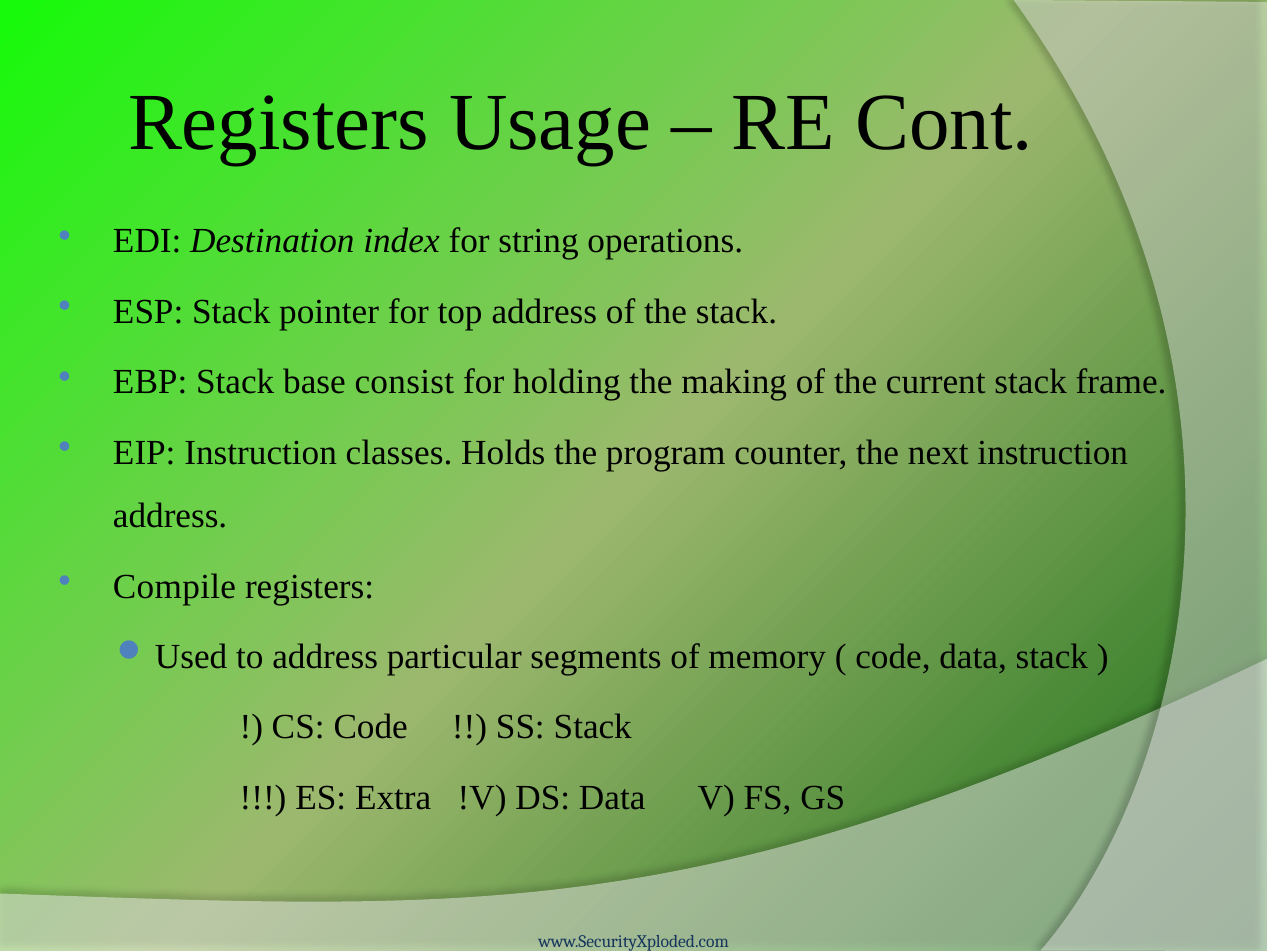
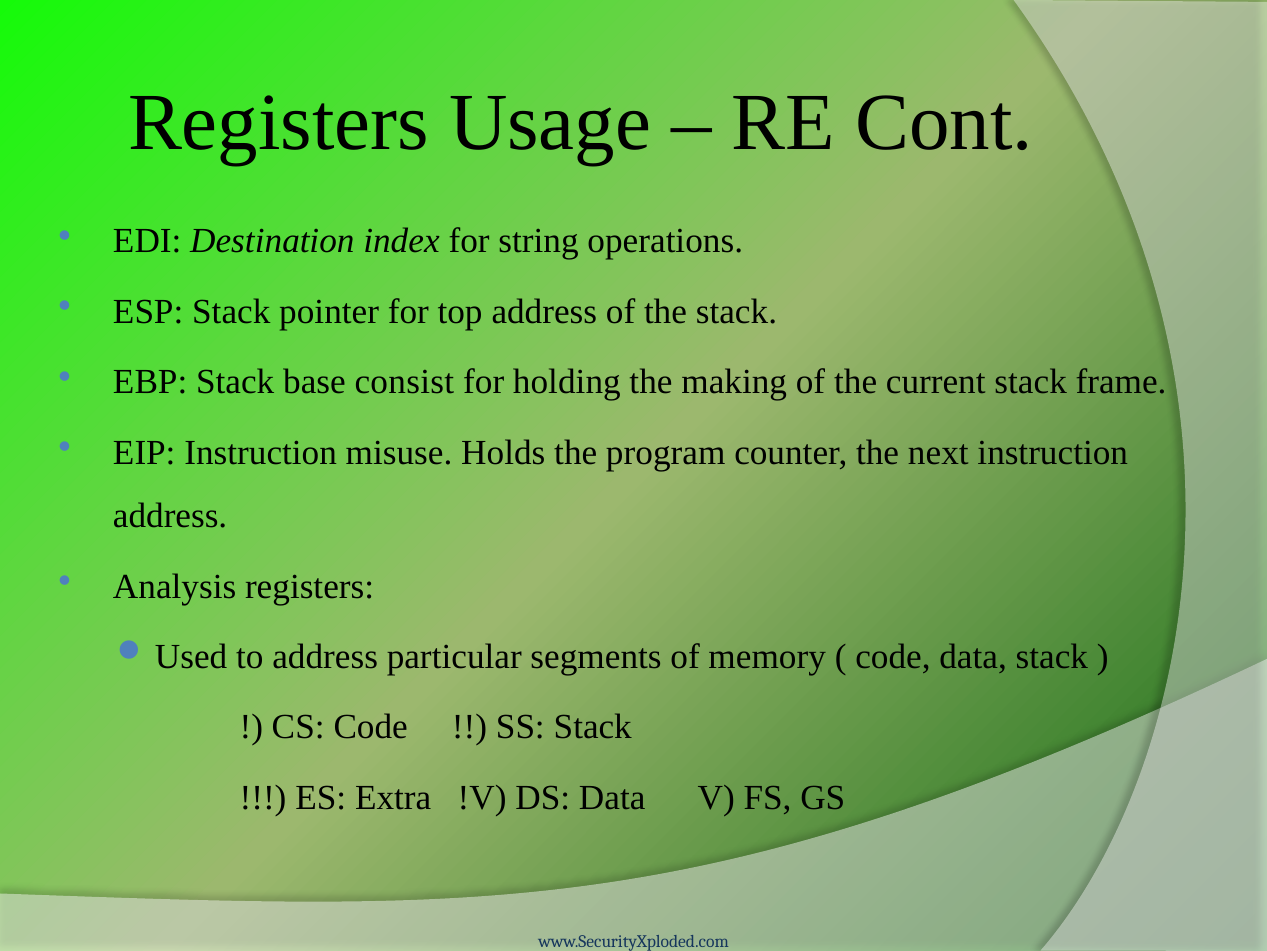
classes: classes -> misuse (399, 452)
Compile: Compile -> Analysis (175, 586)
